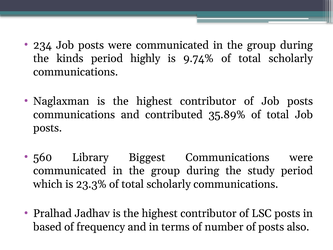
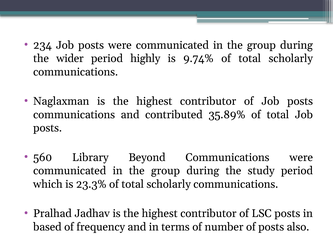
kinds: kinds -> wider (70, 58)
Biggest: Biggest -> Beyond (147, 157)
